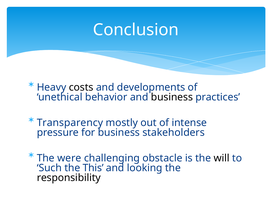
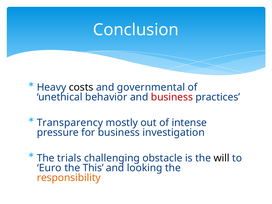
developments: developments -> governmental (151, 87)
business colour: black -> red (172, 97)
stakeholders: stakeholders -> investigation (174, 133)
were: were -> trials (69, 158)
Such: Such -> Euro (49, 168)
responsibility colour: black -> orange (69, 178)
